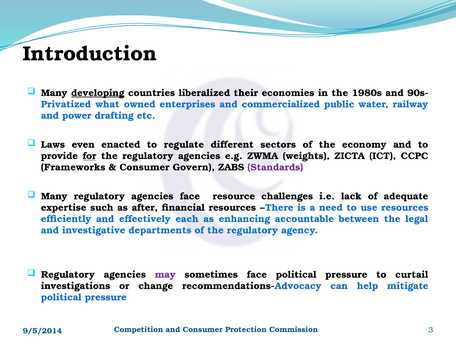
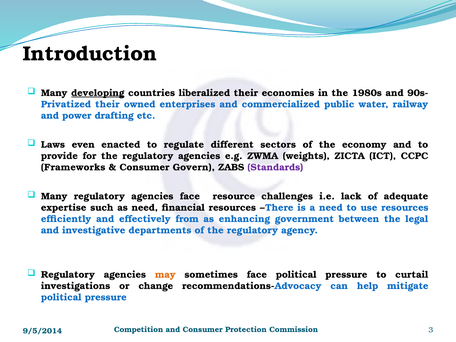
Privatized what: what -> their (107, 104)
for underline: present -> none (90, 156)
as after: after -> need (145, 208)
each: each -> from (187, 219)
accountable: accountable -> government (304, 219)
may colour: purple -> orange (165, 275)
